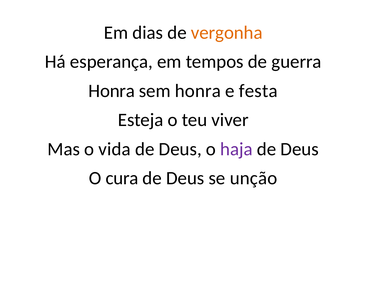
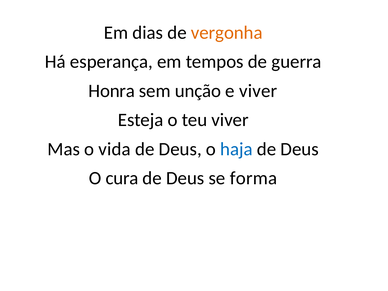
sem honra: honra -> unção (198, 91)
e festa: festa -> viver (258, 91)
haja colour: purple -> blue (236, 149)
unção: unção -> forma (254, 178)
